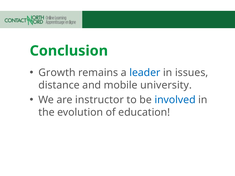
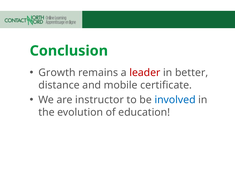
leader colour: blue -> red (145, 73)
issues: issues -> better (192, 73)
university: university -> certificate (166, 85)
